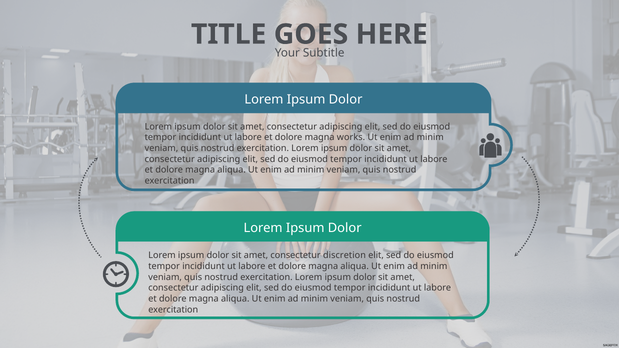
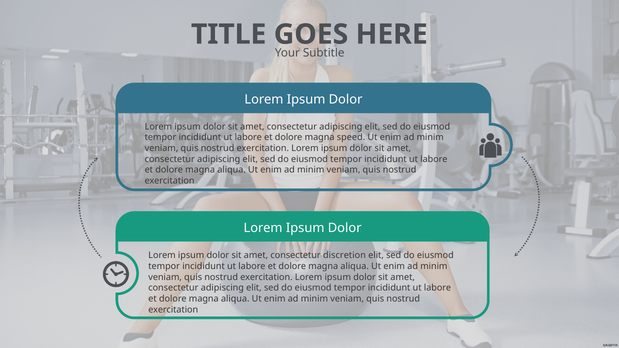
works: works -> speed (351, 137)
